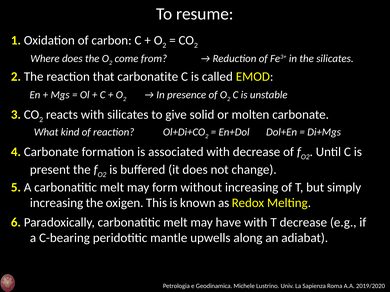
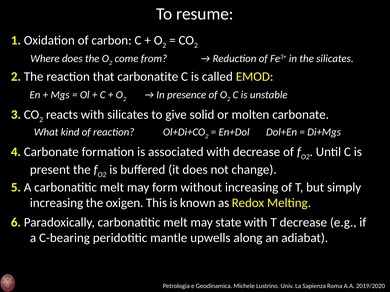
have: have -> state (228, 223)
